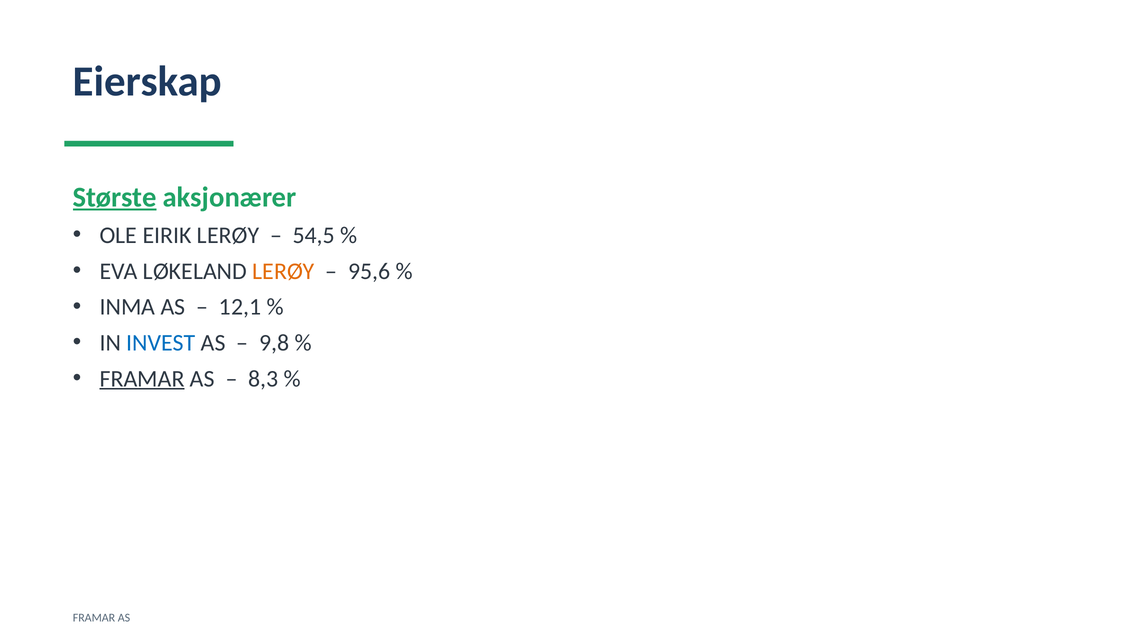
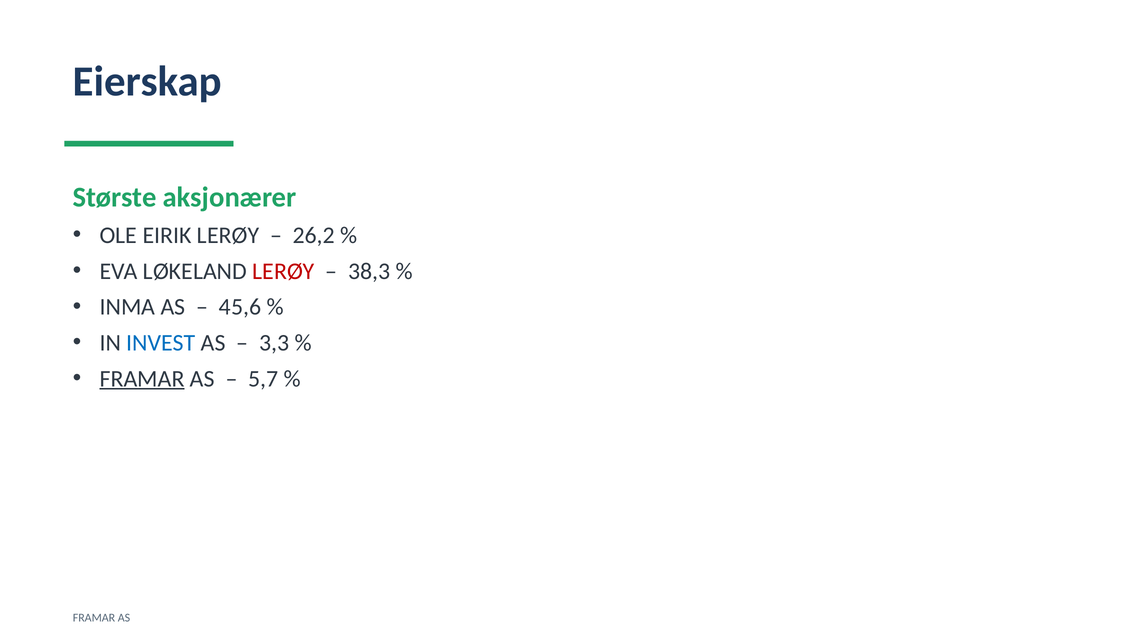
Største underline: present -> none (115, 197)
54,5: 54,5 -> 26,2 (314, 235)
LERØY colour: orange -> red (283, 271)
95,6: 95,6 -> 38,3 (369, 271)
12,1: 12,1 -> 45,6 (240, 307)
9,8: 9,8 -> 3,3 (274, 343)
8,3: 8,3 -> 5,7 (263, 379)
